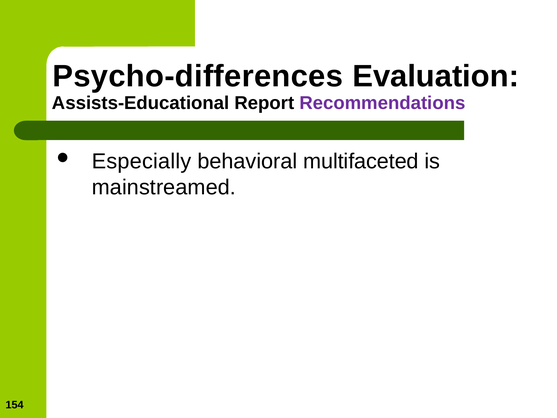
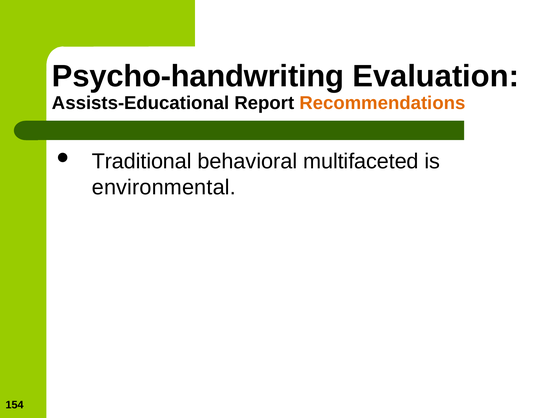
Psycho-differences: Psycho-differences -> Psycho-handwriting (198, 76)
Recommendations colour: purple -> orange (382, 103)
Especially: Especially -> Traditional (142, 161)
mainstreamed: mainstreamed -> environmental (164, 187)
